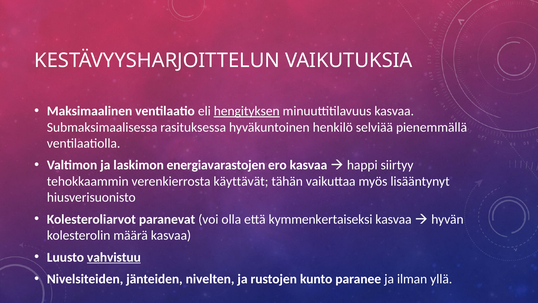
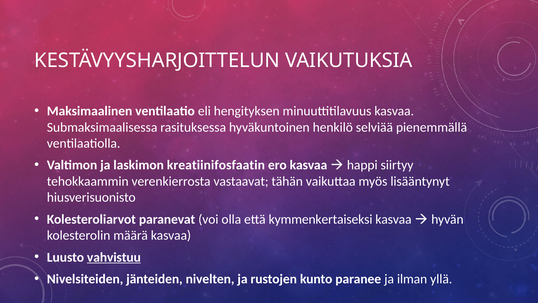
hengityksen underline: present -> none (247, 111)
energiavarastojen: energiavarastojen -> kreatiinifosfaatin (216, 165)
käyttävät: käyttävät -> vastaavat (241, 181)
